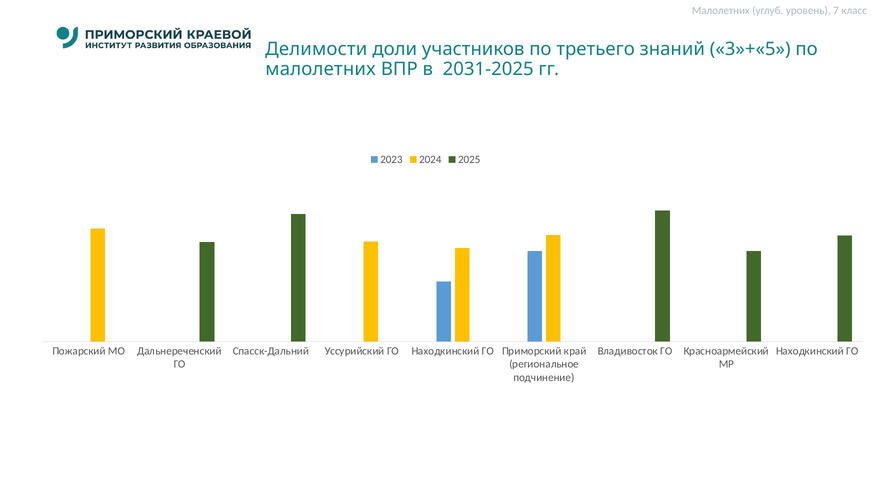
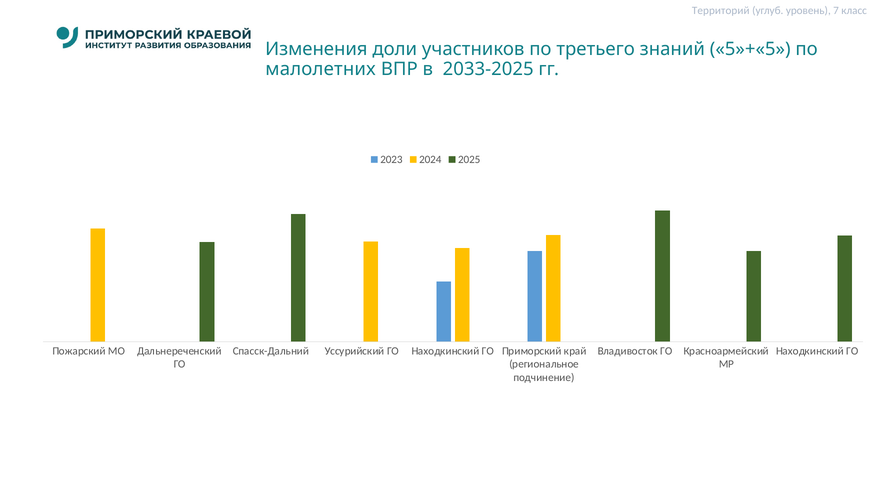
Малолетних: Малолетних -> Территорий (721, 11)
Делимости: Делимости -> Изменения (316, 49)
3»+«5: 3»+«5 -> 5»+«5 (750, 49)
2031-2025: 2031-2025 -> 2033-2025 (488, 69)
